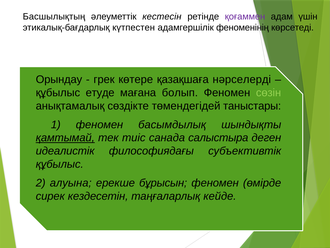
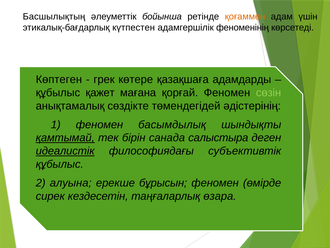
кестесін: кестесін -> бойынша (162, 17)
қоғаммен colour: purple -> orange (245, 17)
Орындау: Орындау -> Көптеген (59, 79)
нәрселерді: нәрселерді -> адамдарды (242, 79)
етуде: етуде -> қажет (100, 92)
болып: болып -> қорғай (180, 92)
таныстары: таныстары -> әдістерінің (252, 106)
тиіс: тиіс -> бірін (134, 138)
идеалистік underline: none -> present (65, 151)
кейде: кейде -> өзара (220, 196)
